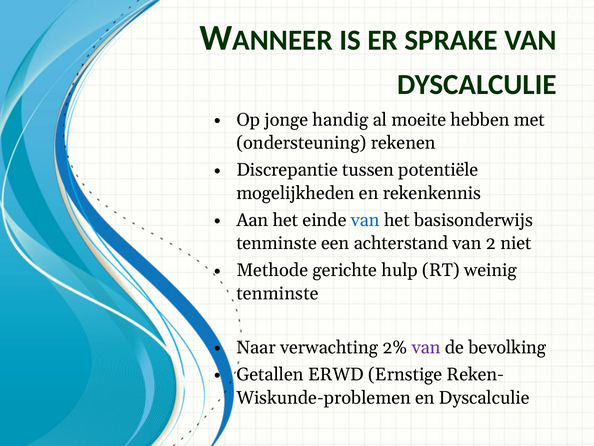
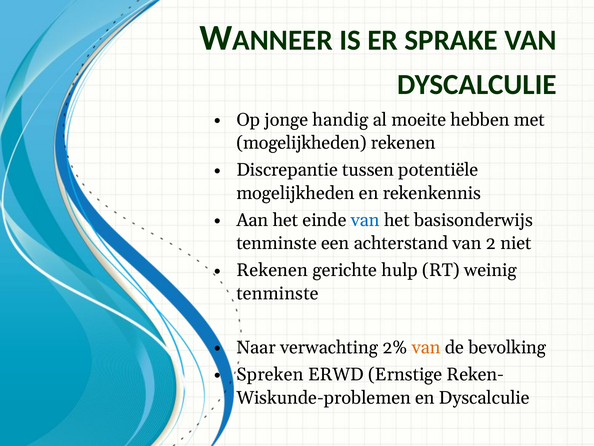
ondersteuning: ondersteuning -> mogelijkheden (301, 143)
Methode: Methode -> Rekenen (272, 270)
van colour: purple -> orange (426, 347)
Getallen: Getallen -> Spreken (270, 374)
